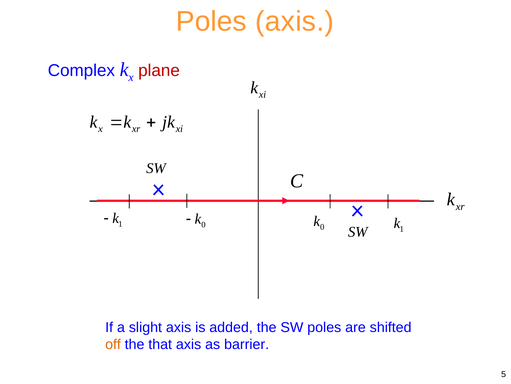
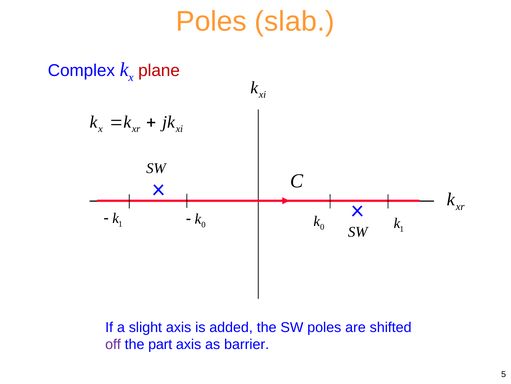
Poles axis: axis -> slab (295, 22)
off colour: orange -> purple (113, 344)
that: that -> part (160, 344)
